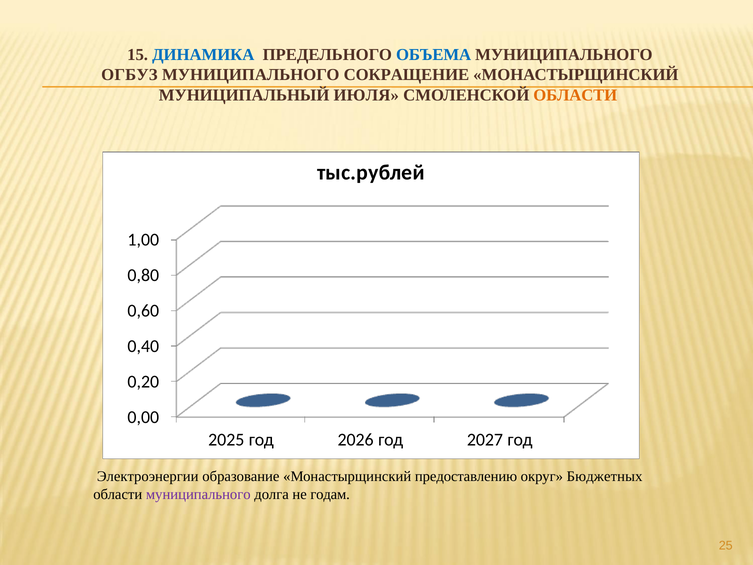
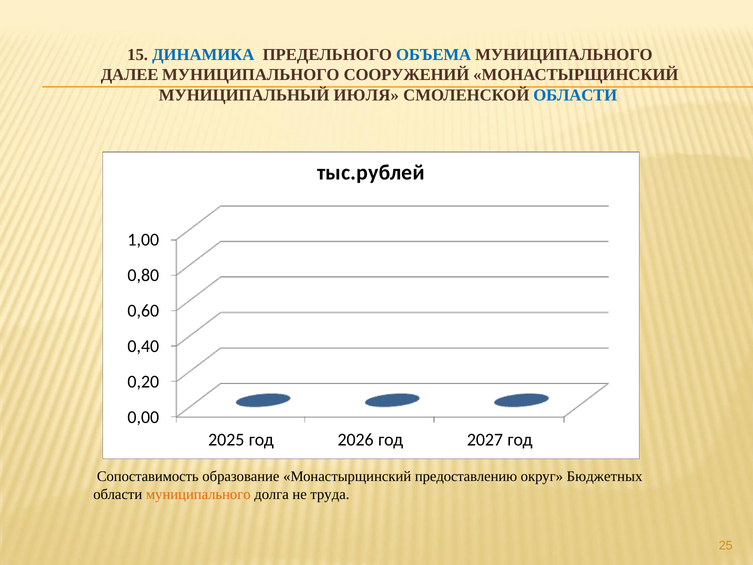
ОГБУЗ: ОГБУЗ -> ДАЛЕЕ (130, 75)
СОКРАЩЕНИЕ: СОКРАЩЕНИЕ -> СООРУЖЕНИЙ (406, 75)
ОБЛАСТИ colour: orange -> blue (575, 95)
Электроэнергии: Электроэнергии -> Сопоставимость (148, 476)
муниципального colour: purple -> orange (198, 494)
годам: годам -> труда (330, 494)
